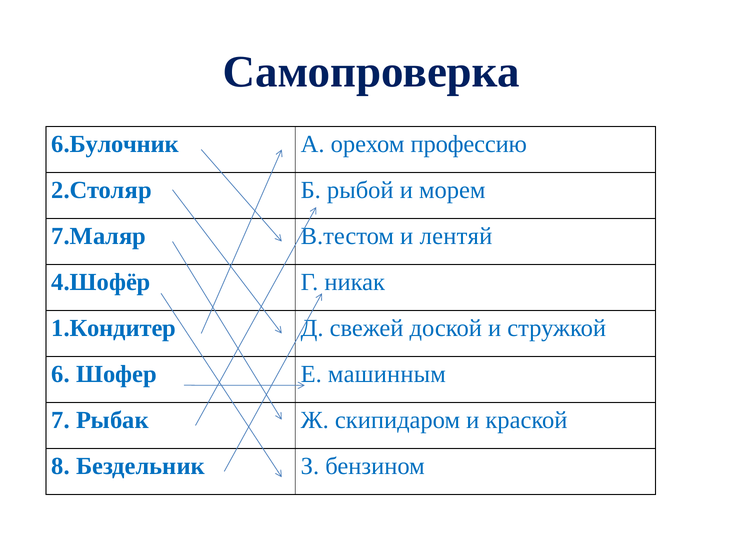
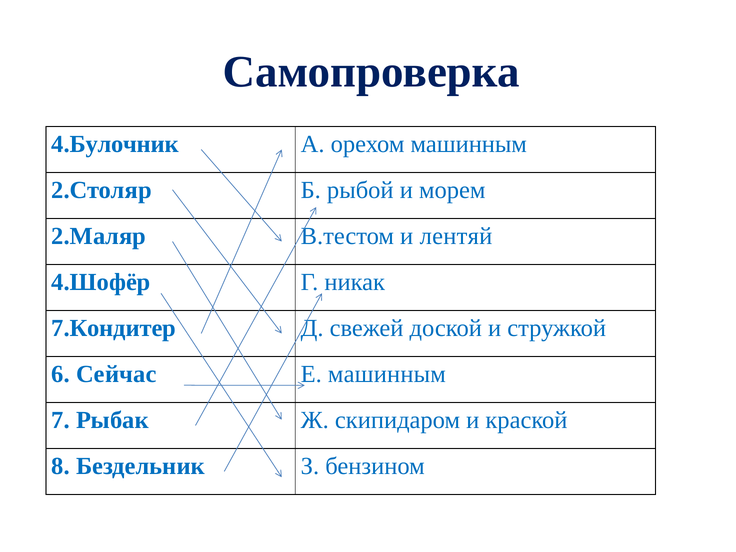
6.Булочник: 6.Булочник -> 4.Булочник (115, 144)
орехом профессию: профессию -> машинным (469, 144)
7.Маляр: 7.Маляр -> 2.Маляр (99, 236)
1.Кондитер: 1.Кондитер -> 7.Кондитер (114, 328)
Шофер: Шофер -> Сейчас (116, 374)
